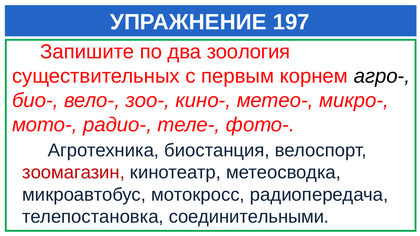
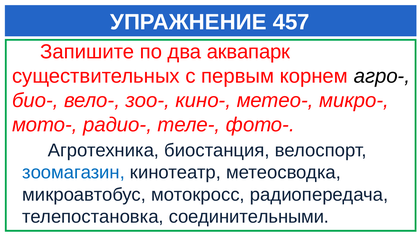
197: 197 -> 457 (291, 22)
зоология: зоология -> аквапарк (248, 52)
зоомагазин colour: red -> blue (74, 173)
